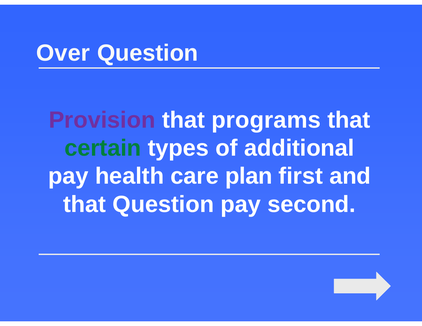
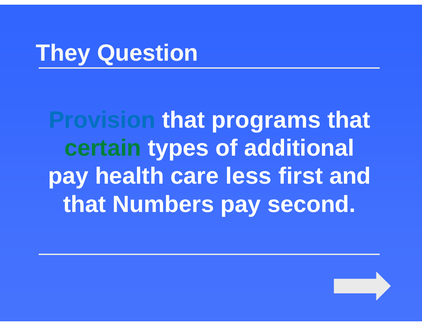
Over: Over -> They (63, 53)
Provision colour: purple -> blue (102, 120)
plan: plan -> less (249, 176)
that Question: Question -> Numbers (163, 204)
